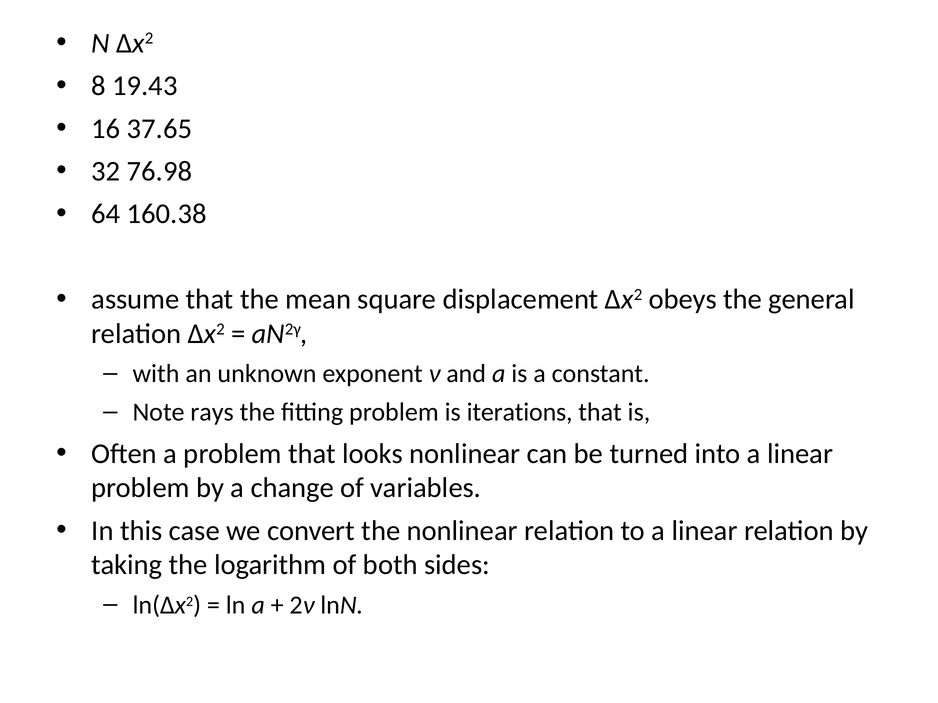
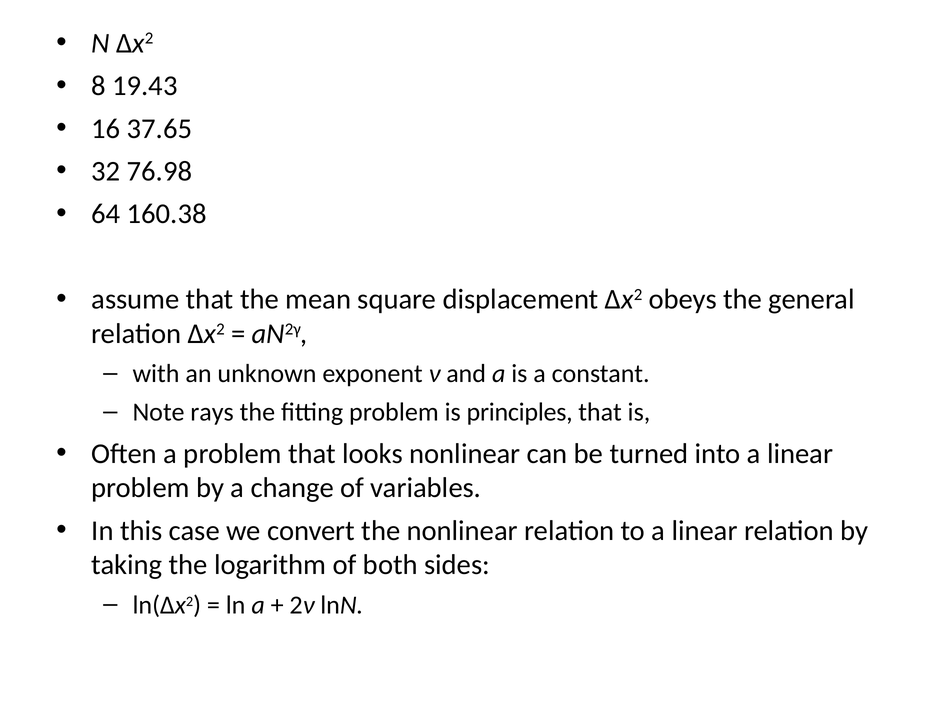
iterations: iterations -> principles (520, 413)
